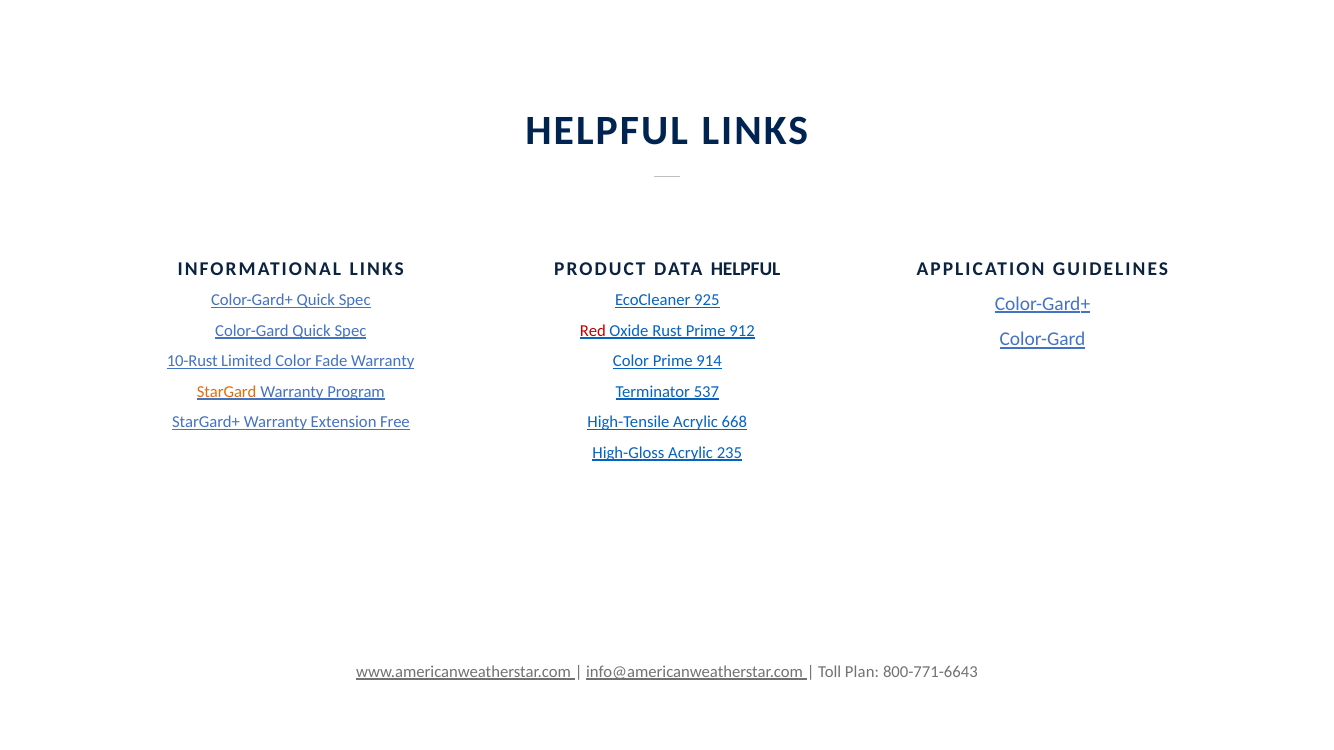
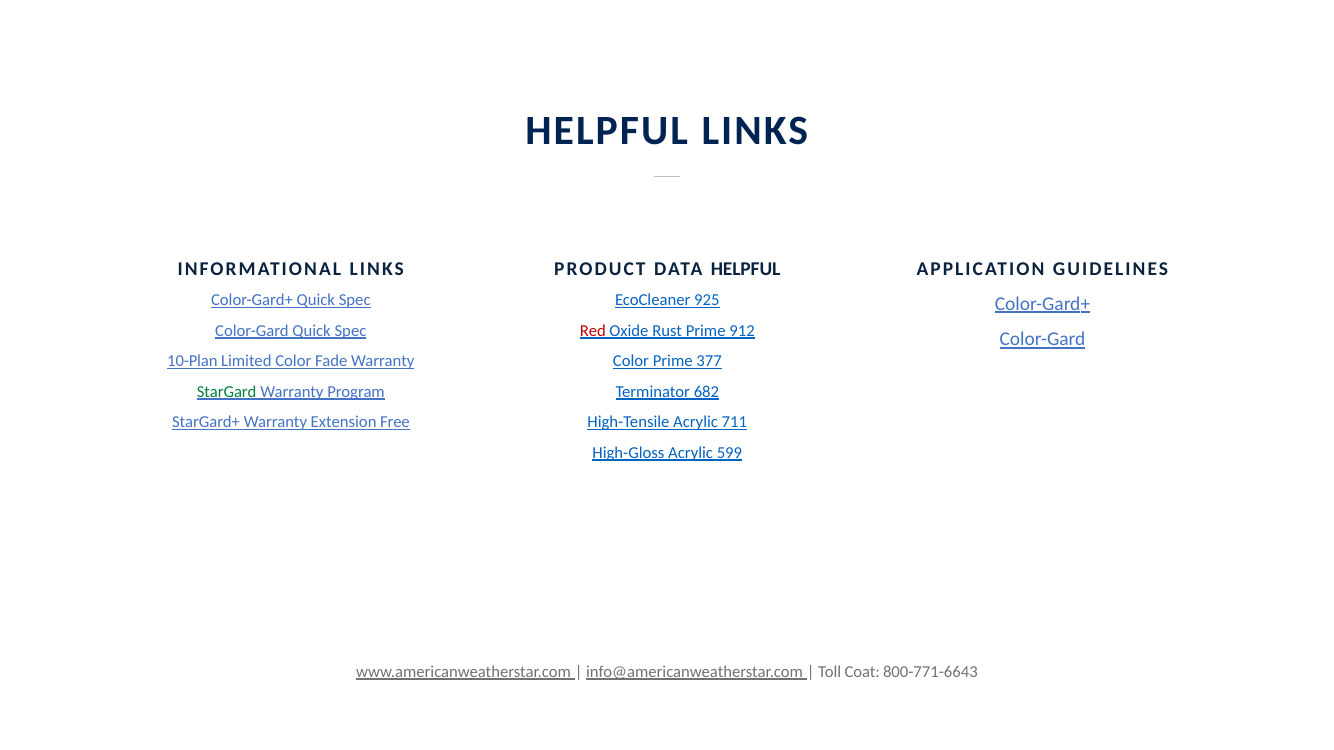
10-Rust: 10-Rust -> 10-Plan (192, 362)
914: 914 -> 377 (709, 362)
StarGard colour: orange -> green (227, 392)
537: 537 -> 682 (706, 392)
668: 668 -> 711 (734, 423)
235: 235 -> 599 (729, 453)
Plan: Plan -> Coat (862, 672)
